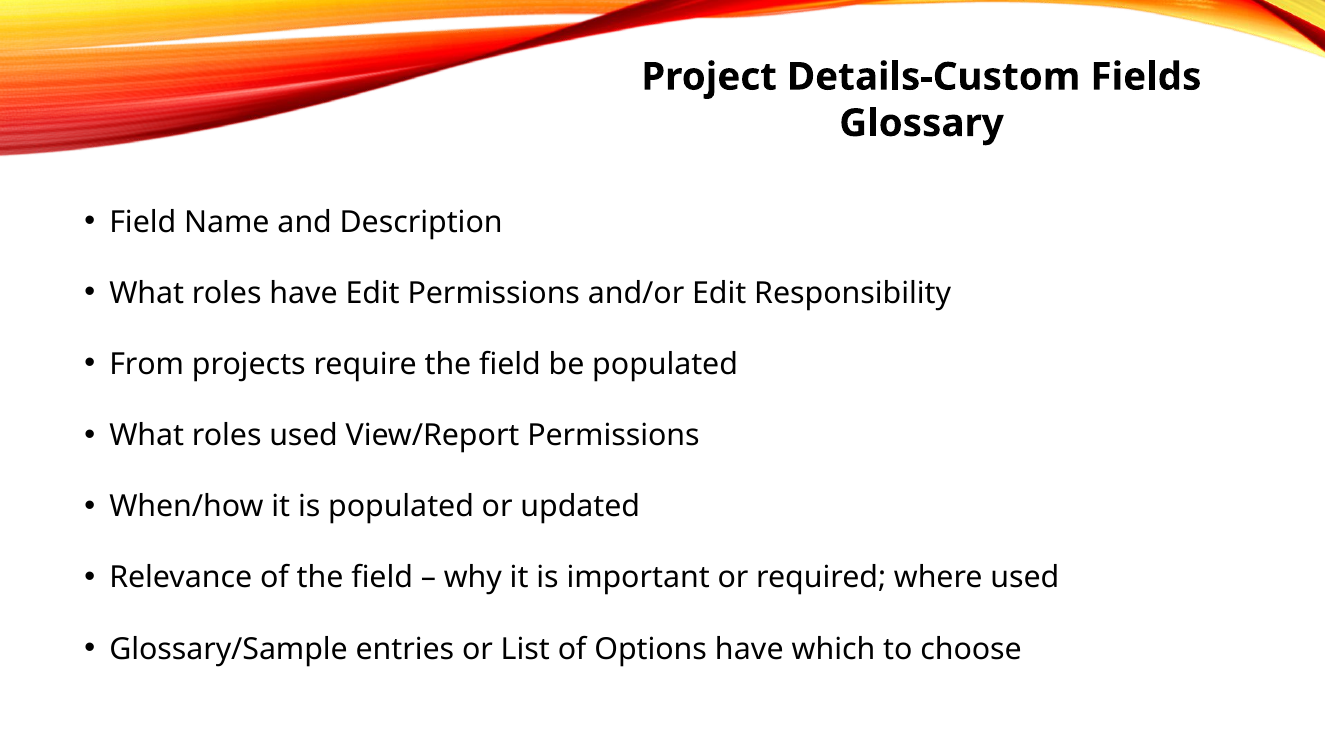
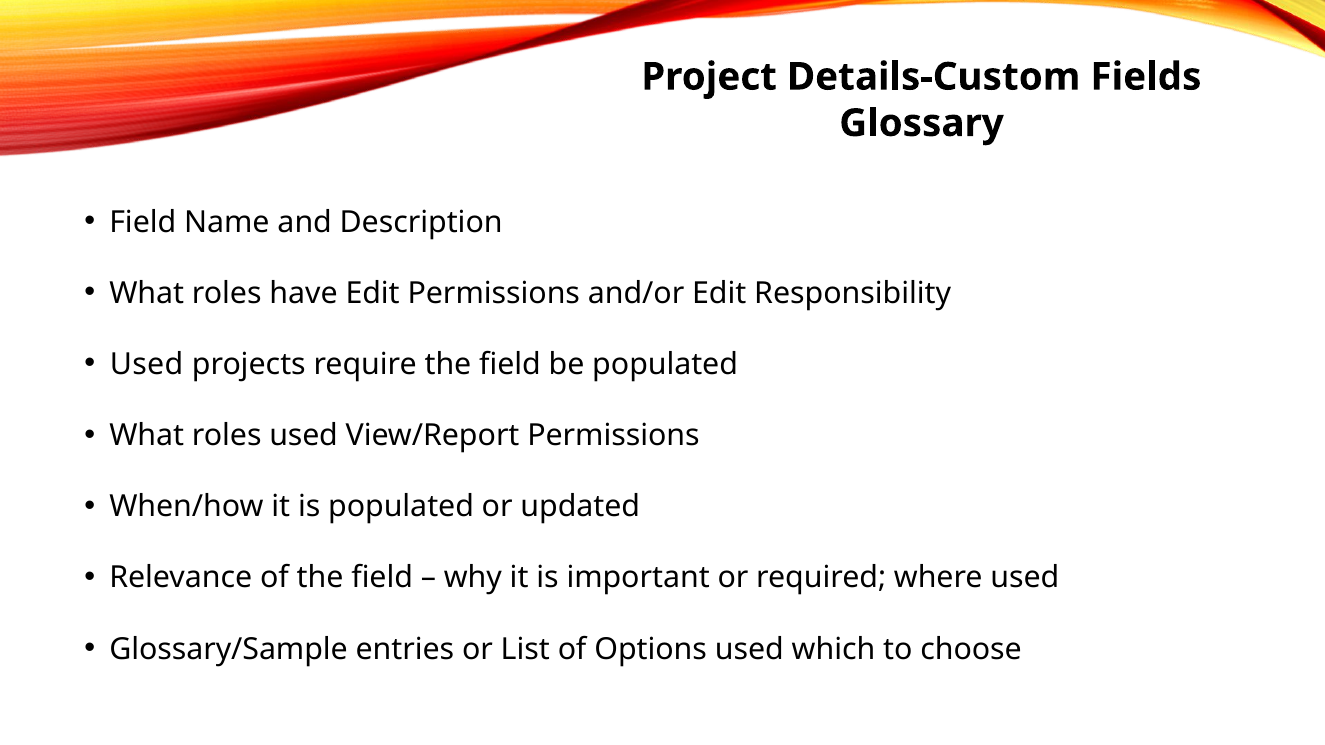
From: From -> Used (147, 365)
Options have: have -> used (749, 649)
